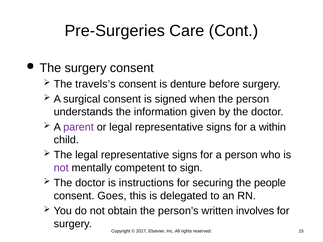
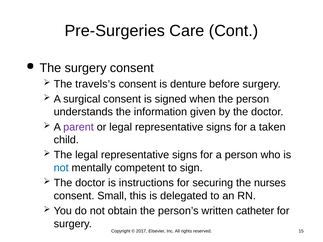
within: within -> taken (272, 127)
not colour: purple -> blue (61, 168)
people: people -> nurses (270, 183)
Goes: Goes -> Small (112, 196)
involves: involves -> catheter (255, 211)
